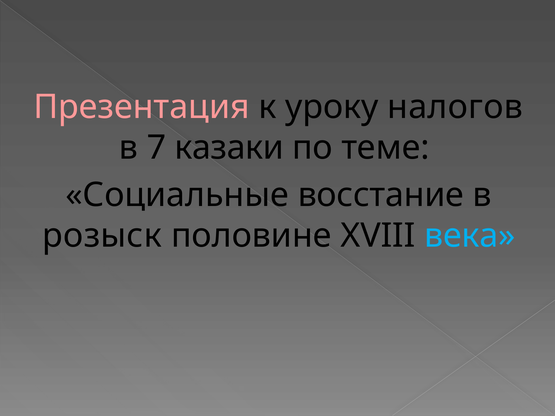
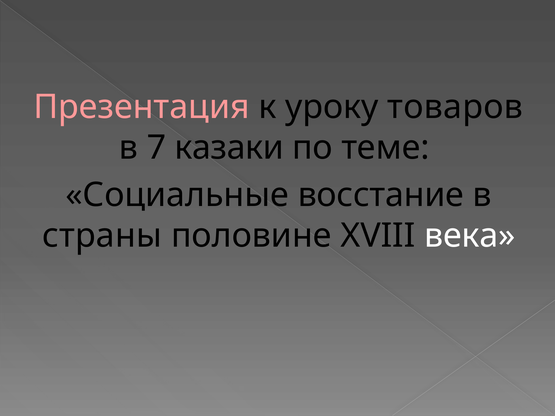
налогов: налогов -> товаров (455, 107)
розыск: розыск -> страны (102, 236)
века colour: light blue -> white (470, 236)
